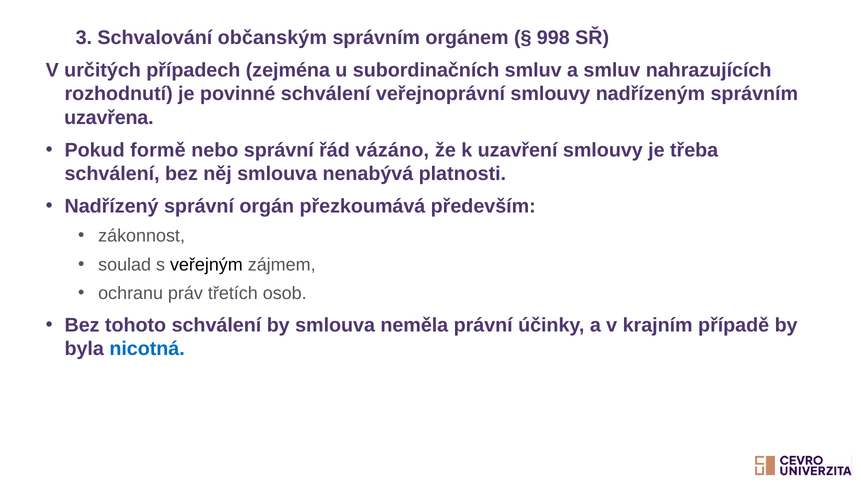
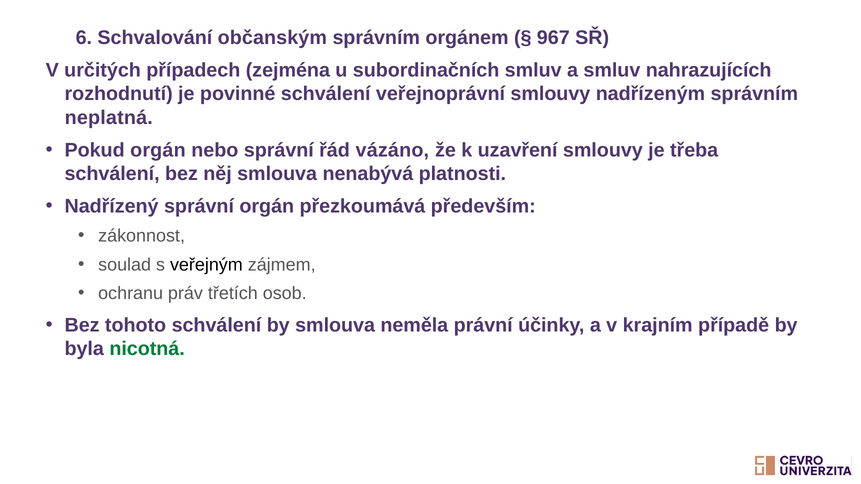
3: 3 -> 6 (84, 38)
998: 998 -> 967 (553, 38)
uzavřena: uzavřena -> neplatná (109, 118)
Pokud formě: formě -> orgán (158, 150)
nicotná colour: blue -> green (147, 349)
